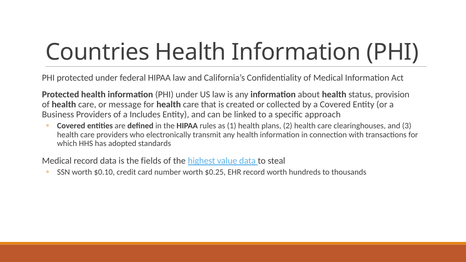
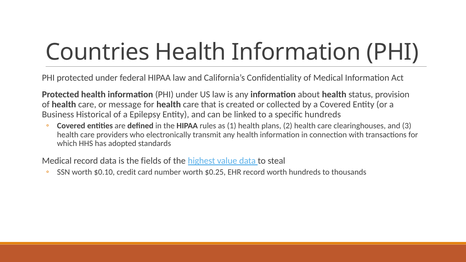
Business Providers: Providers -> Historical (94, 114)
Includes: Includes -> Epilepsy (145, 114)
specific approach: approach -> hundreds (323, 114)
